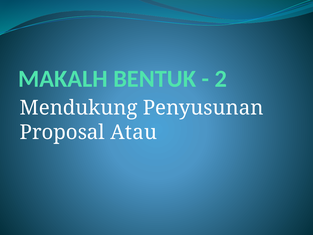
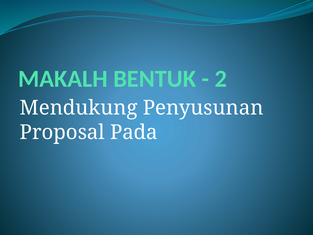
Atau: Atau -> Pada (134, 132)
